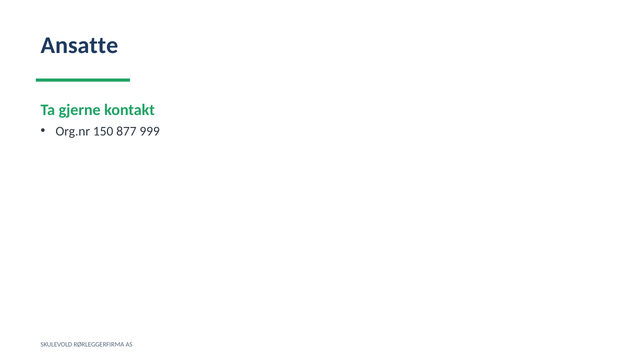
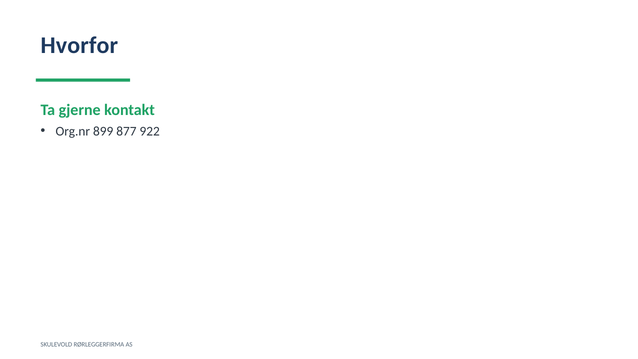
Ansatte: Ansatte -> Hvorfor (79, 46)
150: 150 -> 899 (103, 131)
999: 999 -> 922 (150, 131)
